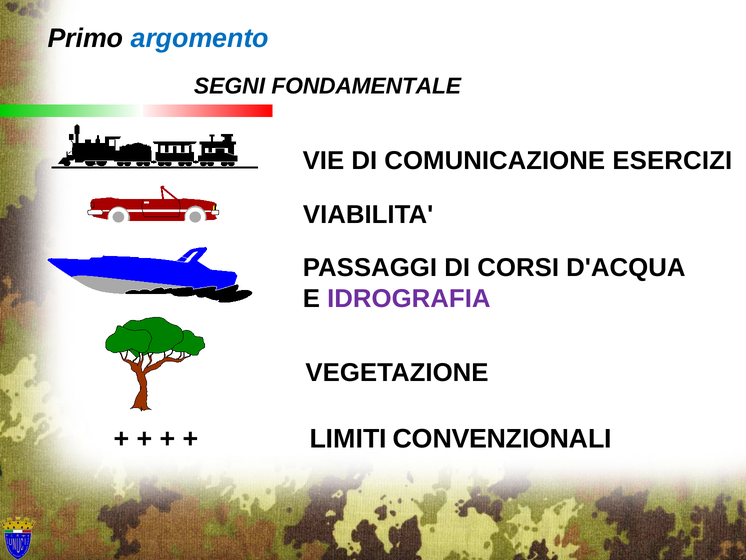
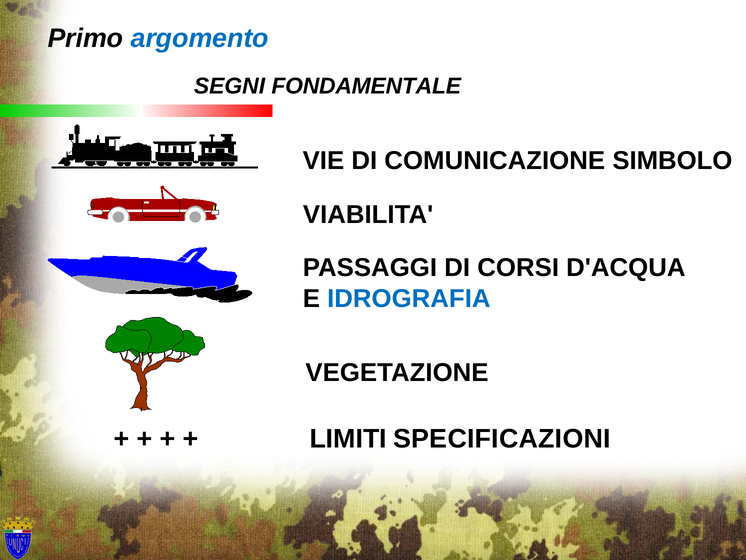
ESERCIZI: ESERCIZI -> SIMBOLO (672, 160)
IDROGRAFIA colour: purple -> blue (409, 299)
CONVENZIONALI: CONVENZIONALI -> SPECIFICAZIONI (502, 439)
